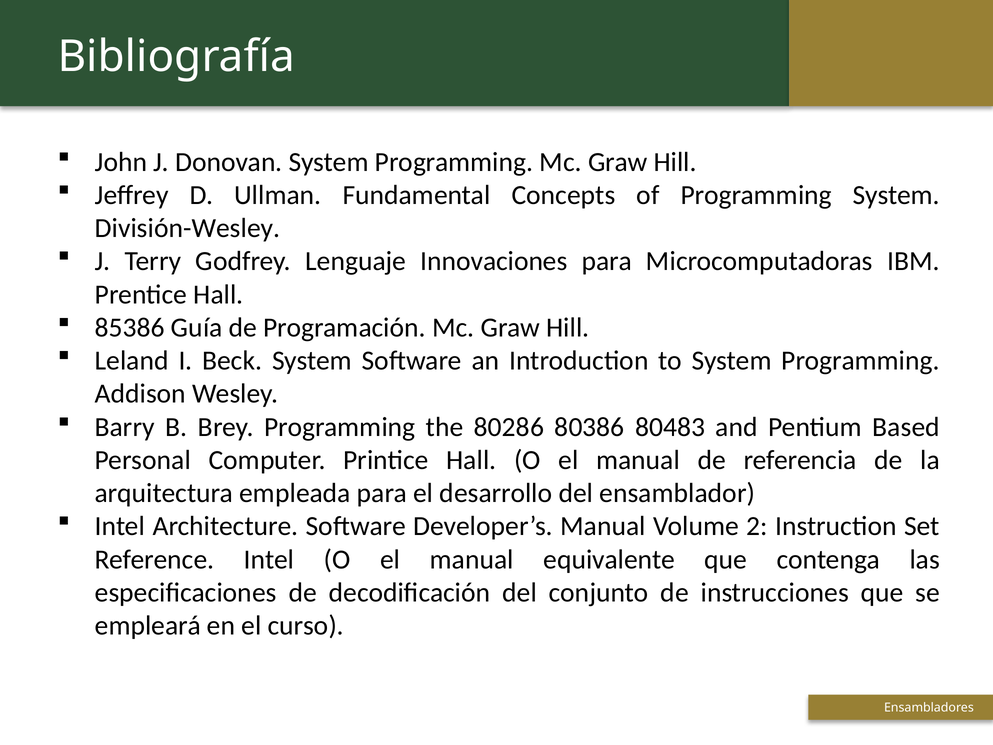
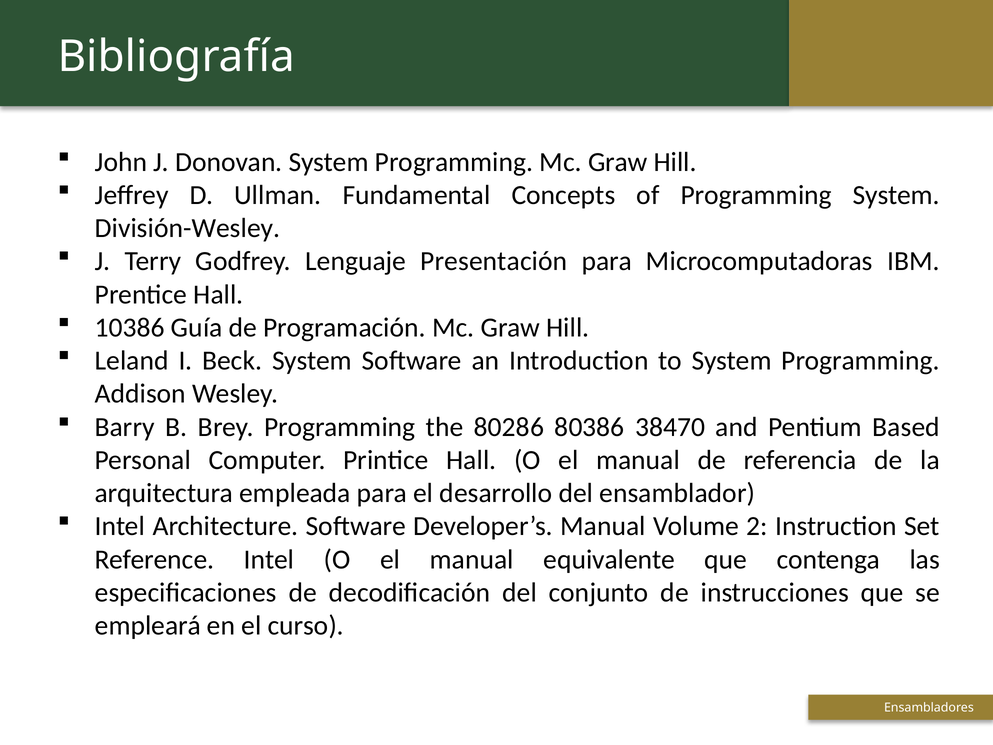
Innovaciones: Innovaciones -> Presentación (494, 261)
85386: 85386 -> 10386 (130, 327)
80483: 80483 -> 38470 (670, 427)
